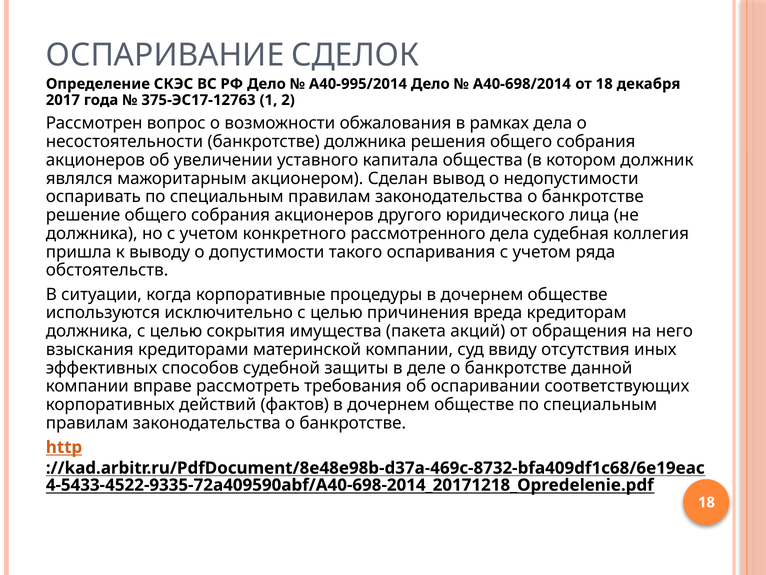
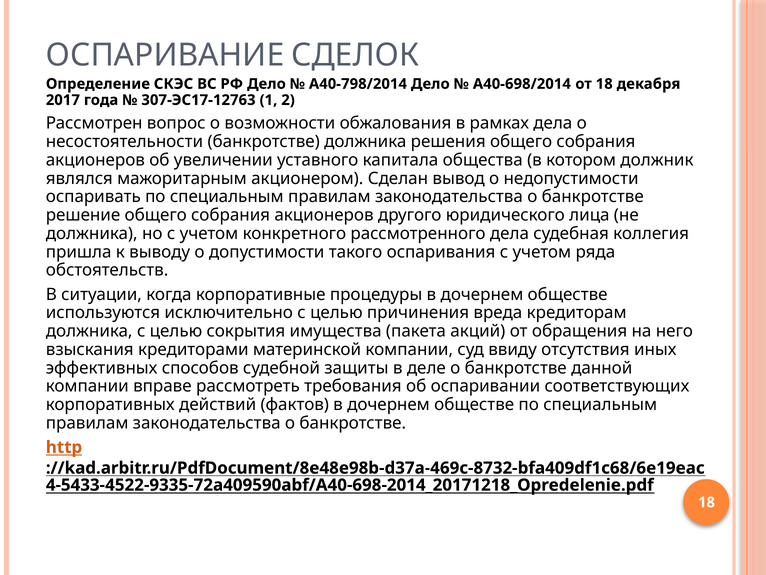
А40-995/2014: А40-995/2014 -> А40-798/2014 (358, 84)
375-ЭС17-12763: 375-ЭС17-12763 -> 307-ЭС17-12763 (199, 100)
